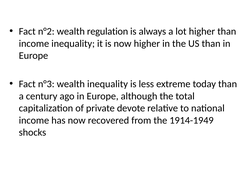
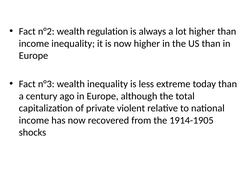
devote: devote -> violent (131, 108)
1914-1949: 1914-1949 -> 1914-1905 (192, 120)
